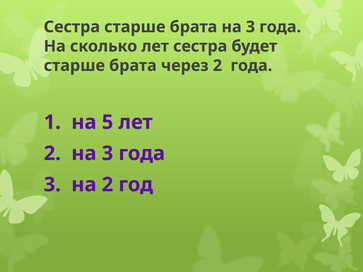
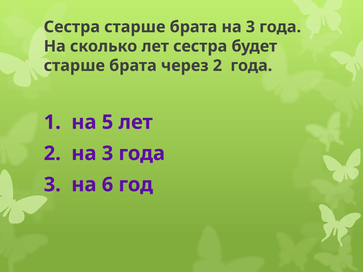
на 2: 2 -> 6 (107, 185)
